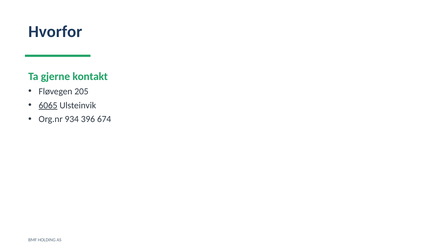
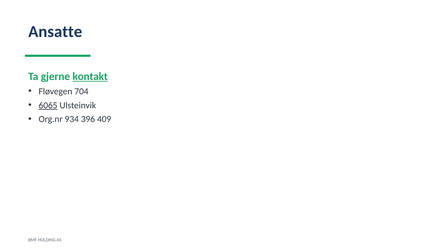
Hvorfor: Hvorfor -> Ansatte (55, 32)
kontakt underline: none -> present (90, 76)
205: 205 -> 704 (81, 91)
674: 674 -> 409 (104, 119)
